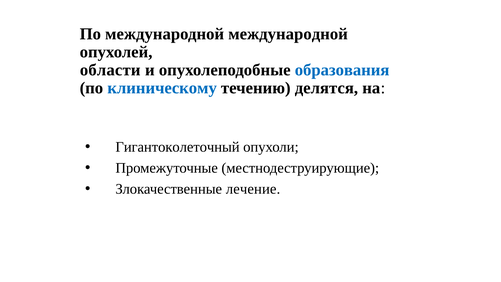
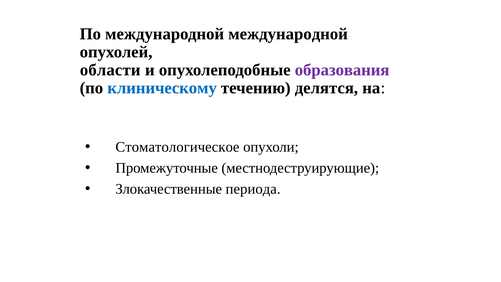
образования colour: blue -> purple (342, 70)
Гигантоколеточный: Гигантоколеточный -> Стоматологическое (177, 147)
лечение: лечение -> периода (253, 189)
